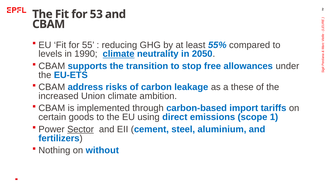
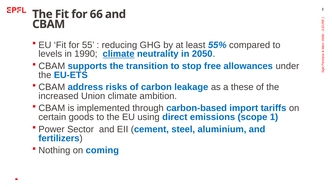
53: 53 -> 66 (96, 14)
Sector underline: present -> none (81, 129)
without: without -> coming (102, 150)
